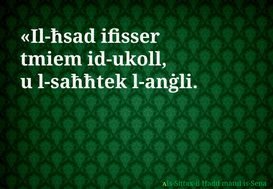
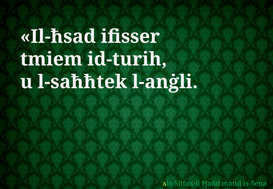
id-ukoll: id-ukoll -> id-turih (127, 59)
